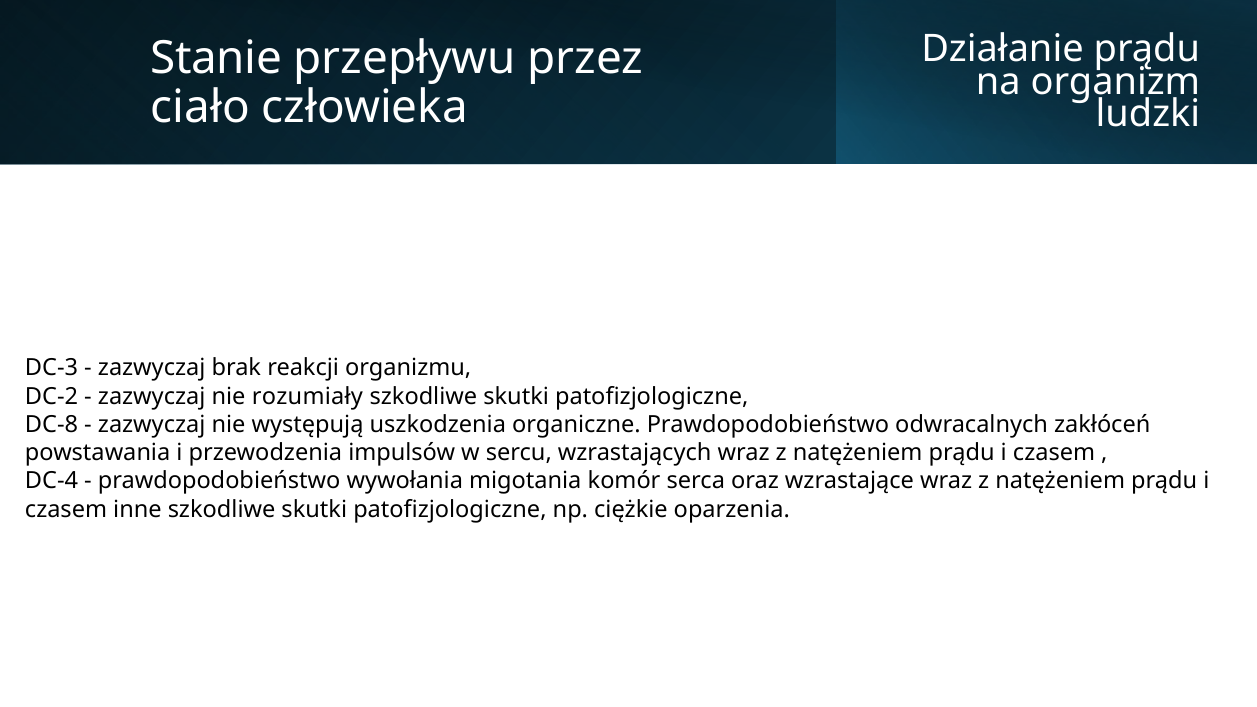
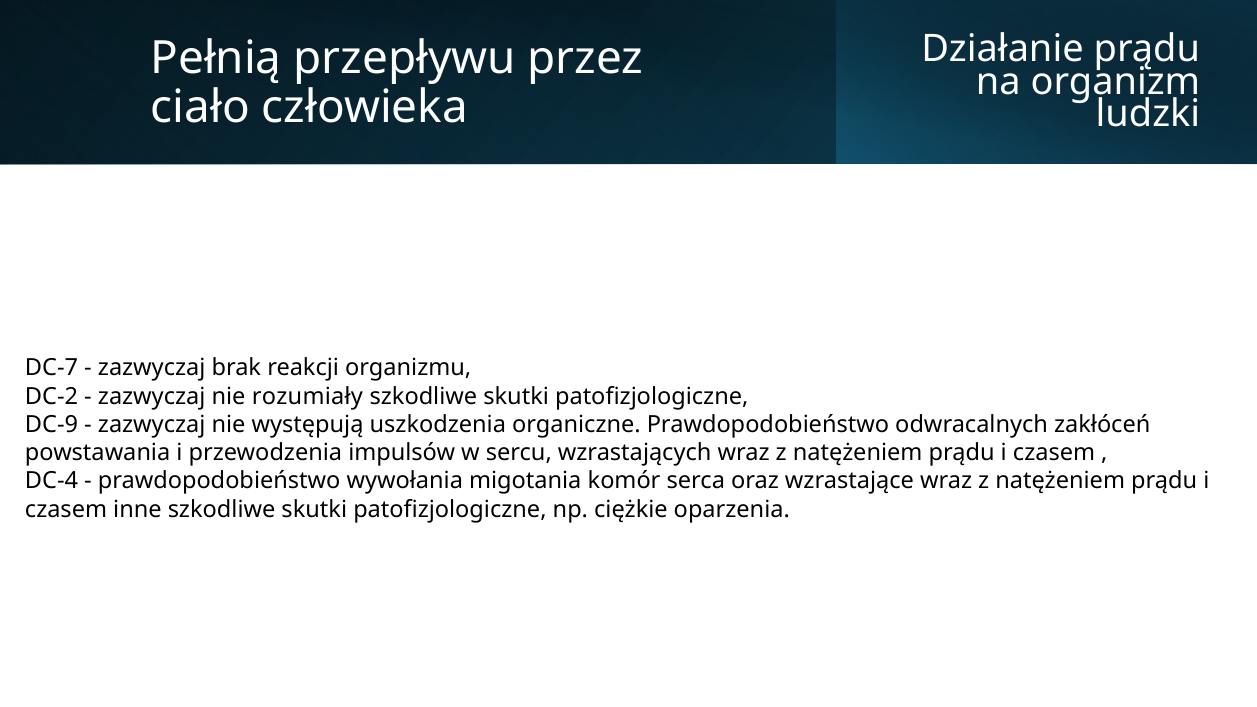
Stanie: Stanie -> Pełnią (216, 58)
DC-3: DC-3 -> DC-7 (52, 368)
DC-8: DC-8 -> DC-9 (52, 425)
